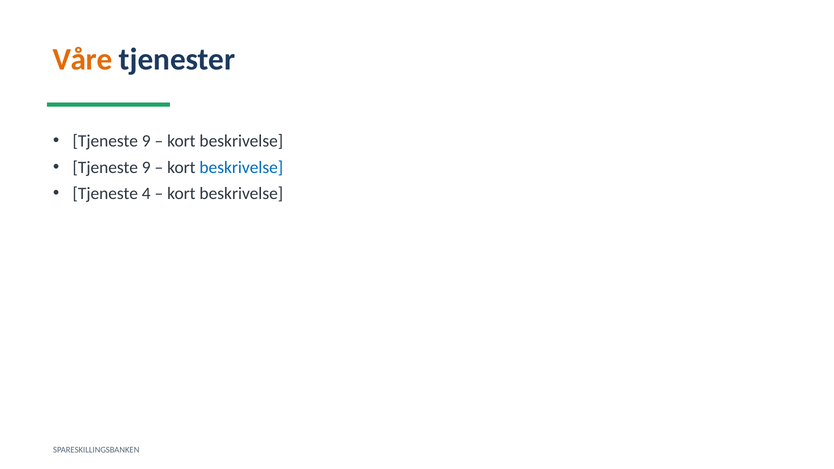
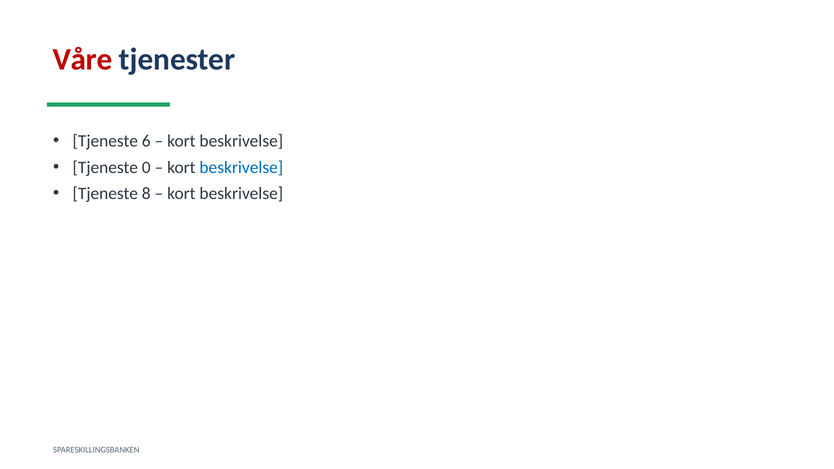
Våre colour: orange -> red (83, 60)
9: 9 -> 6 (146, 141)
9: 9 -> 0 (146, 167)
4: 4 -> 8 (146, 193)
